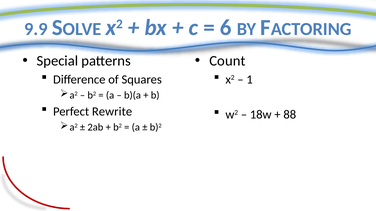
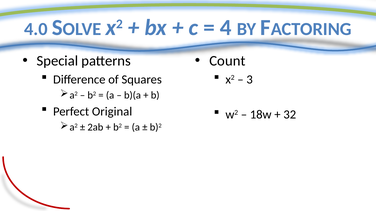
9.9: 9.9 -> 4.0 (36, 29)
6: 6 -> 4 (226, 28)
1: 1 -> 3 (250, 80)
Rewrite: Rewrite -> Original (112, 112)
88: 88 -> 32 (290, 115)
